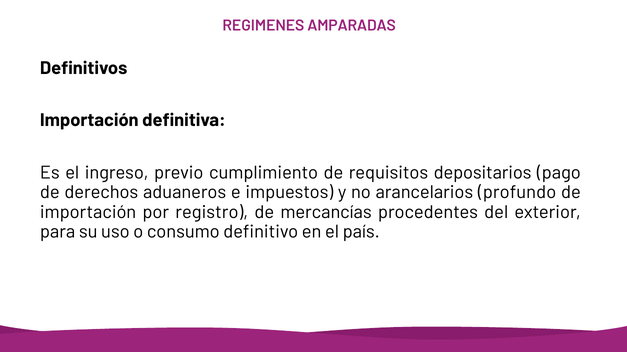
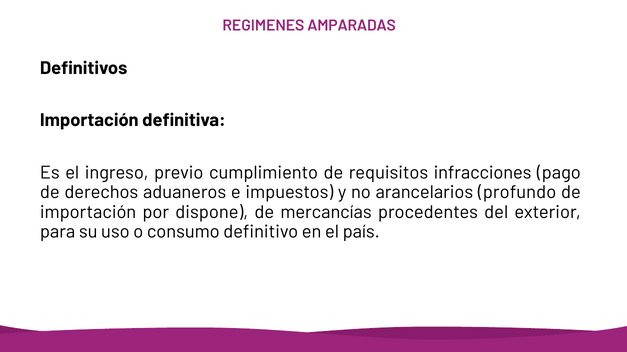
depositarios: depositarios -> infracciones (483, 173)
registro: registro -> dispone (212, 213)
